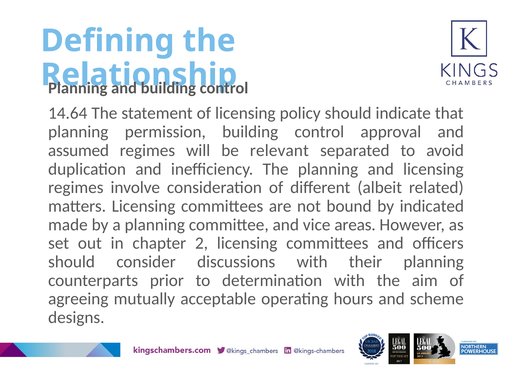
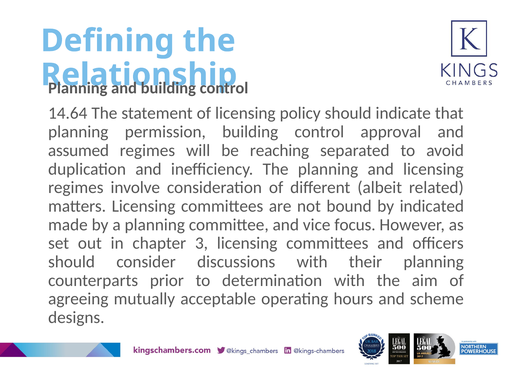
relevant: relevant -> reaching (280, 150)
areas: areas -> focus (355, 225)
2: 2 -> 3 (202, 243)
